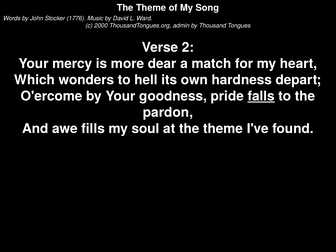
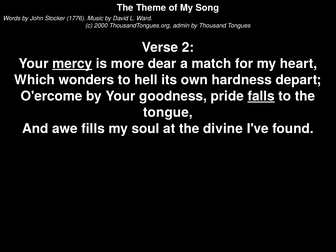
mercy underline: none -> present (72, 64)
pardon: pardon -> tongue (168, 112)
at the theme: theme -> divine (223, 129)
